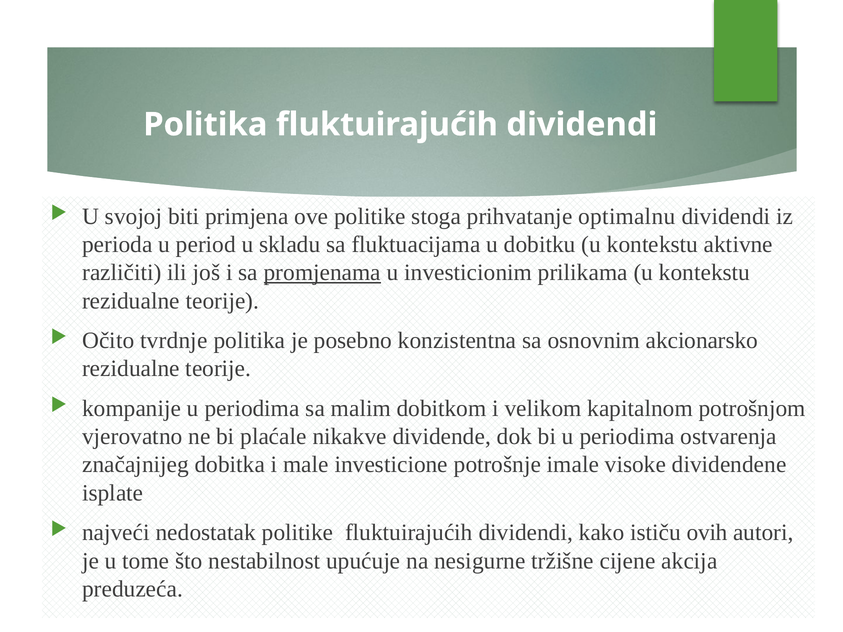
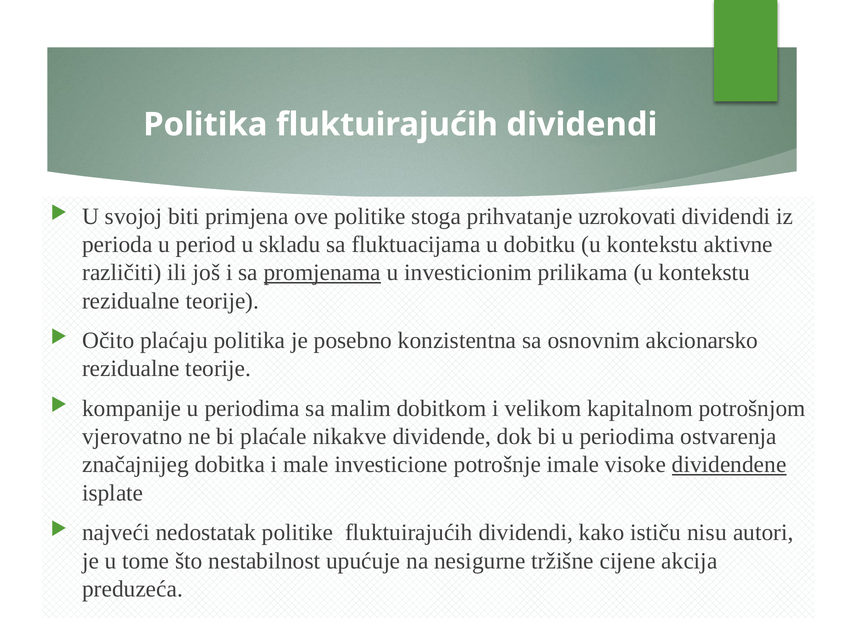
optimalnu: optimalnu -> uzrokovati (627, 217)
tvrdnje: tvrdnje -> plaćaju (174, 341)
dividendene underline: none -> present (729, 465)
ovih: ovih -> nisu (707, 533)
